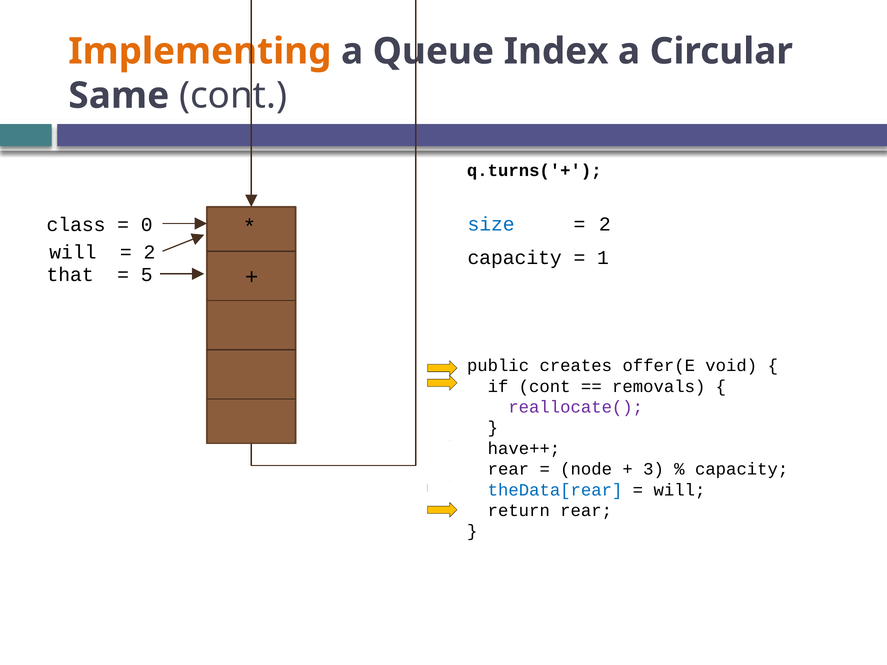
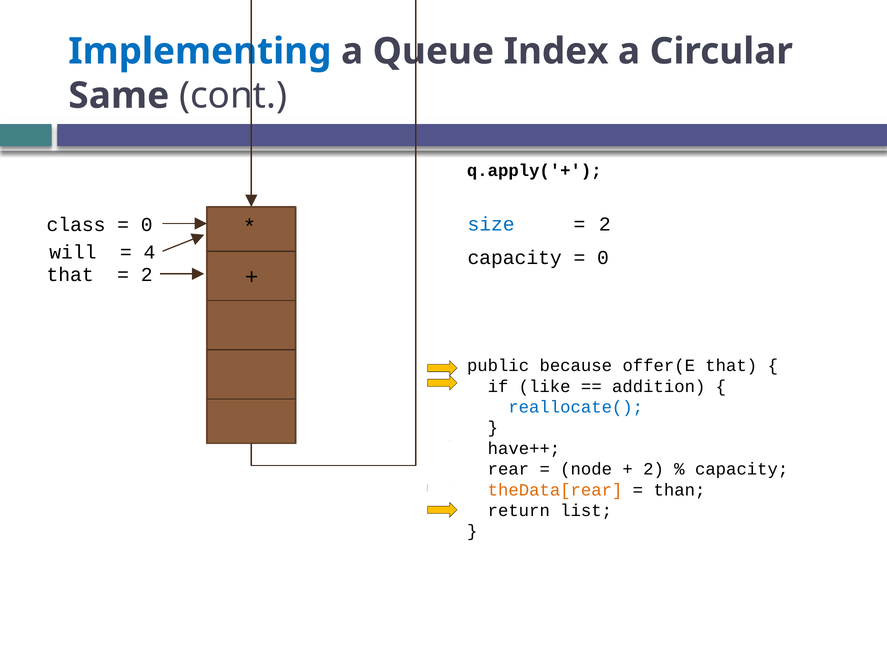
Implementing colour: orange -> blue (200, 51)
q.turns('+: q.turns('+ -> q.apply('+ (534, 171)
2: 2 -> 4 (149, 252)
1: 1 -> 0 (603, 258)
5: 5 -> 2 (147, 275)
creates: creates -> because (576, 366)
offer(E void: void -> that (731, 366)
if cont: cont -> like (545, 387)
removals: removals -> addition (659, 387)
reallocate( colour: purple -> blue (576, 407)
3: 3 -> 2 (654, 469)
theData[rear colour: blue -> orange (555, 490)
will: will -> than (679, 490)
return rear: rear -> list (586, 511)
